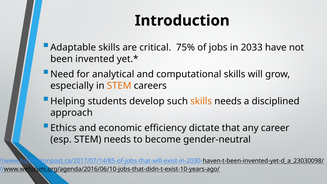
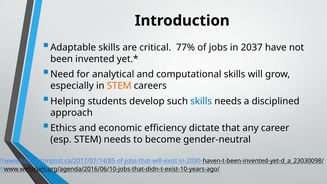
75%: 75% -> 77% (186, 47)
2033: 2033 -> 2037 (252, 47)
skills colour: orange -> blue (201, 101)
